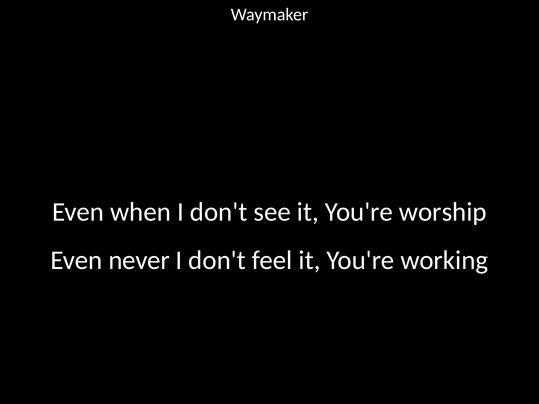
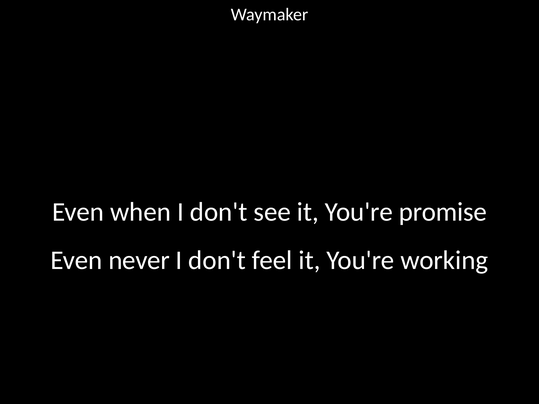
worship: worship -> promise (443, 212)
